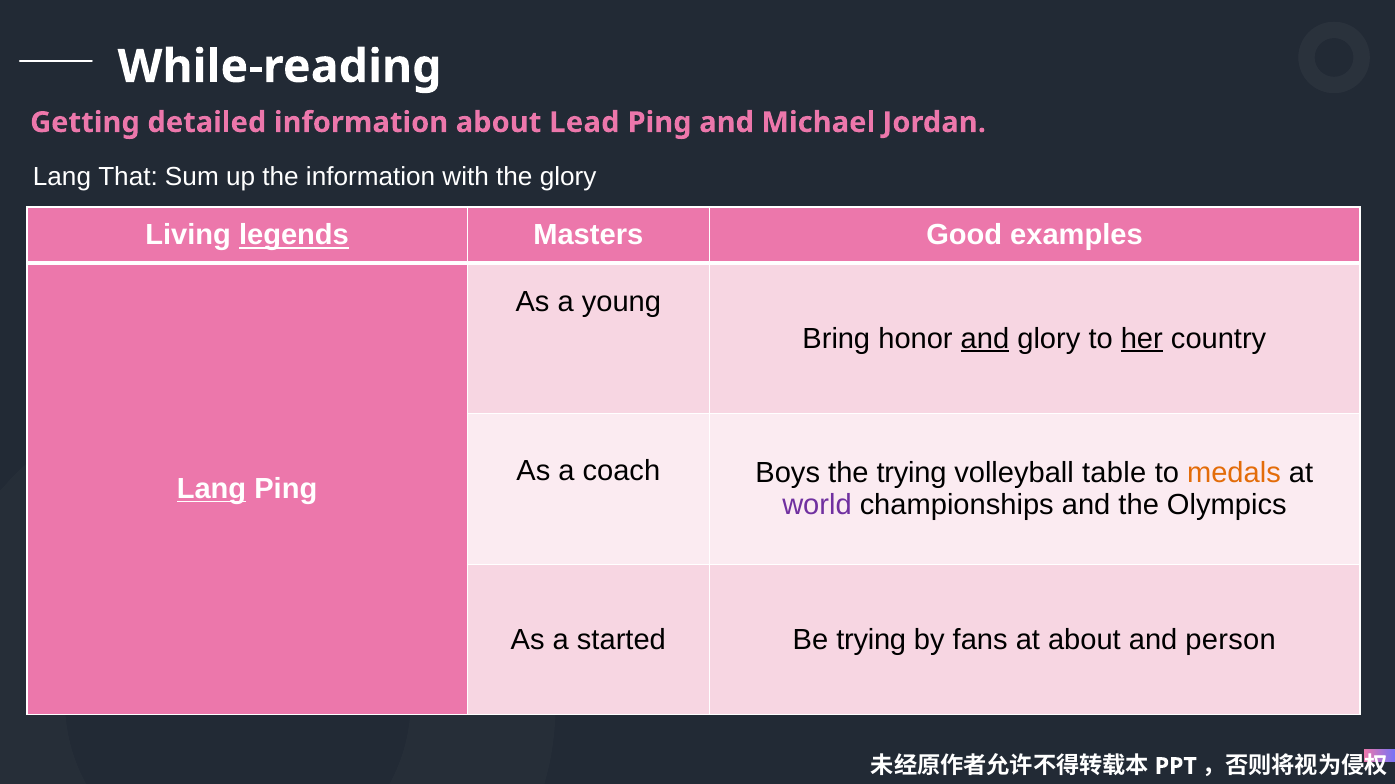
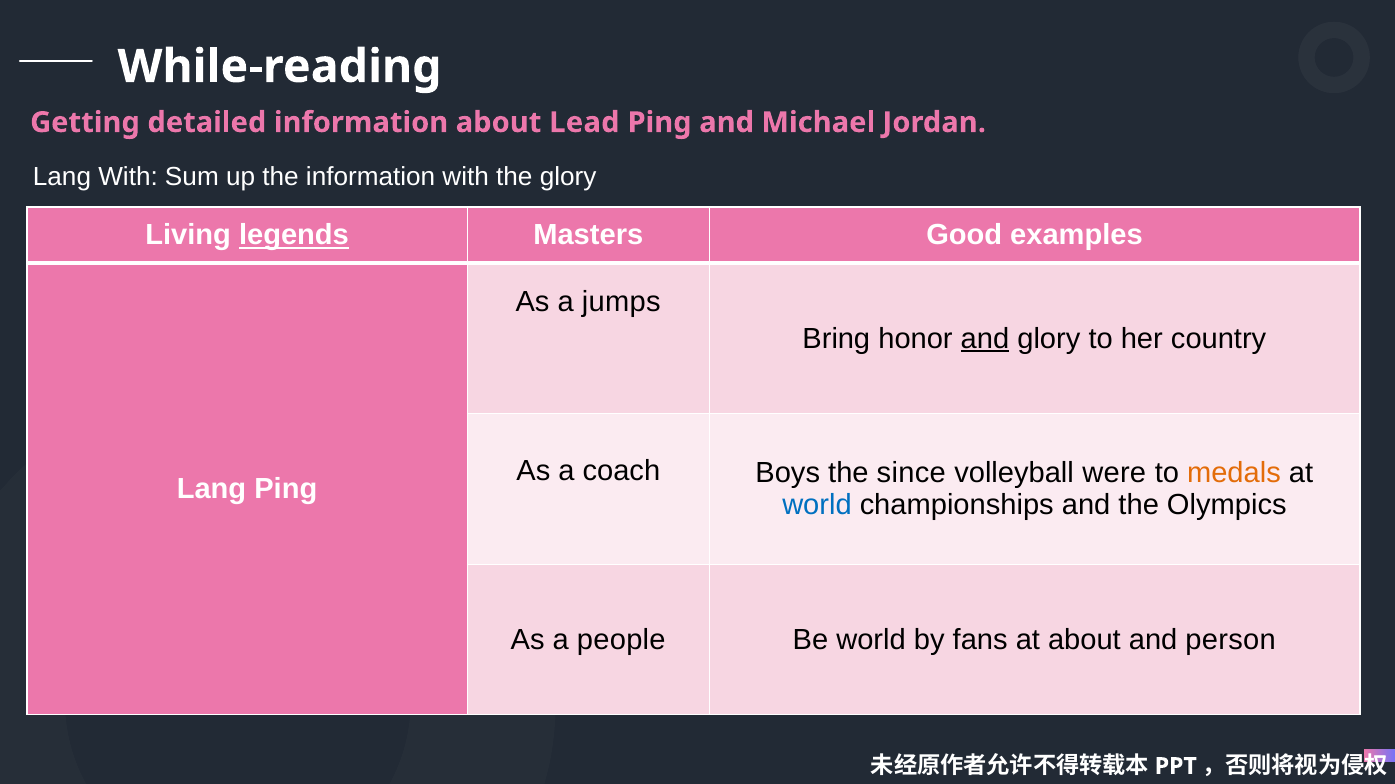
Lang That: That -> With (128, 177)
young: young -> jumps (621, 302)
her underline: present -> none (1142, 339)
the trying: trying -> since (911, 474)
table: table -> were (1114, 474)
Lang underline: present -> none (212, 490)
world colour: purple -> blue (817, 506)
started: started -> people (621, 640)
Be trying: trying -> world (871, 640)
